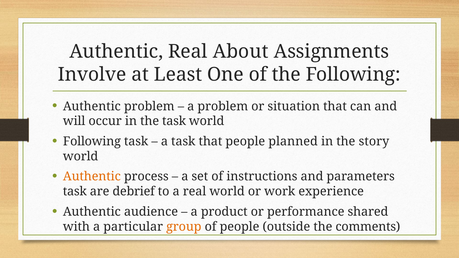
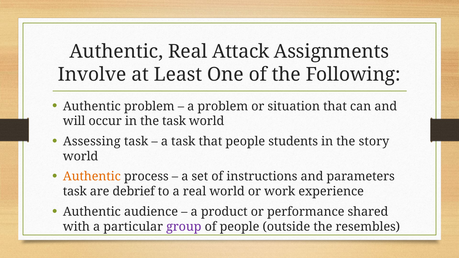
About: About -> Attack (241, 51)
Following: Following -> Assessing (92, 141)
planned: planned -> students (293, 141)
group colour: orange -> purple (184, 227)
comments: comments -> resembles (368, 227)
